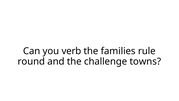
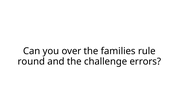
verb: verb -> over (71, 51)
towns: towns -> errors (145, 61)
